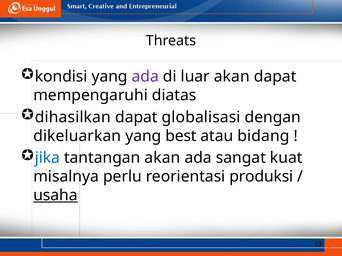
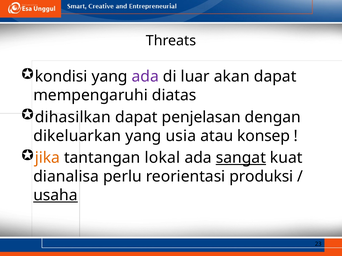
globalisasi: globalisasi -> penjelasan (201, 117)
best: best -> usia (181, 136)
bidang: bidang -> konsep (264, 136)
jika colour: blue -> orange (47, 158)
tantangan akan: akan -> lokal (162, 158)
sangat underline: none -> present (241, 158)
misalnya: misalnya -> dianalisa (66, 177)
